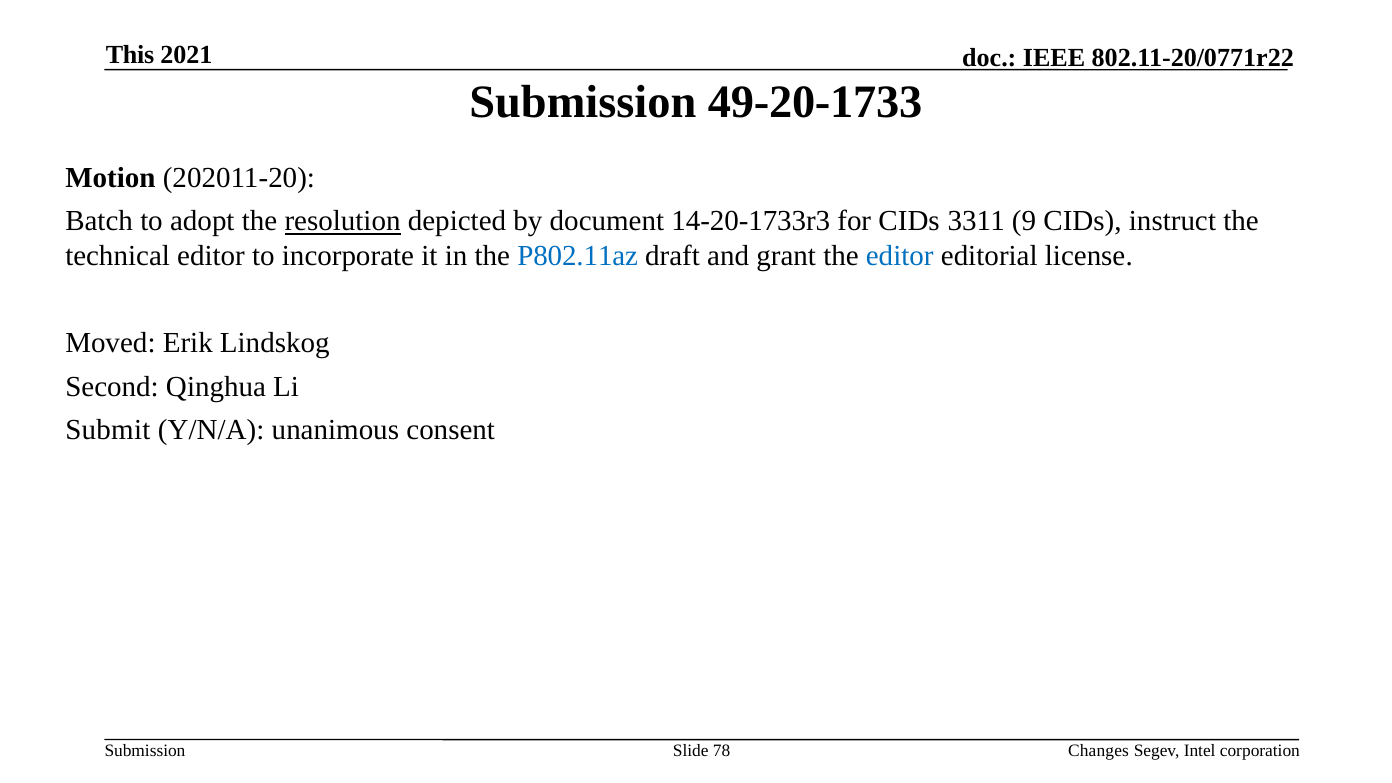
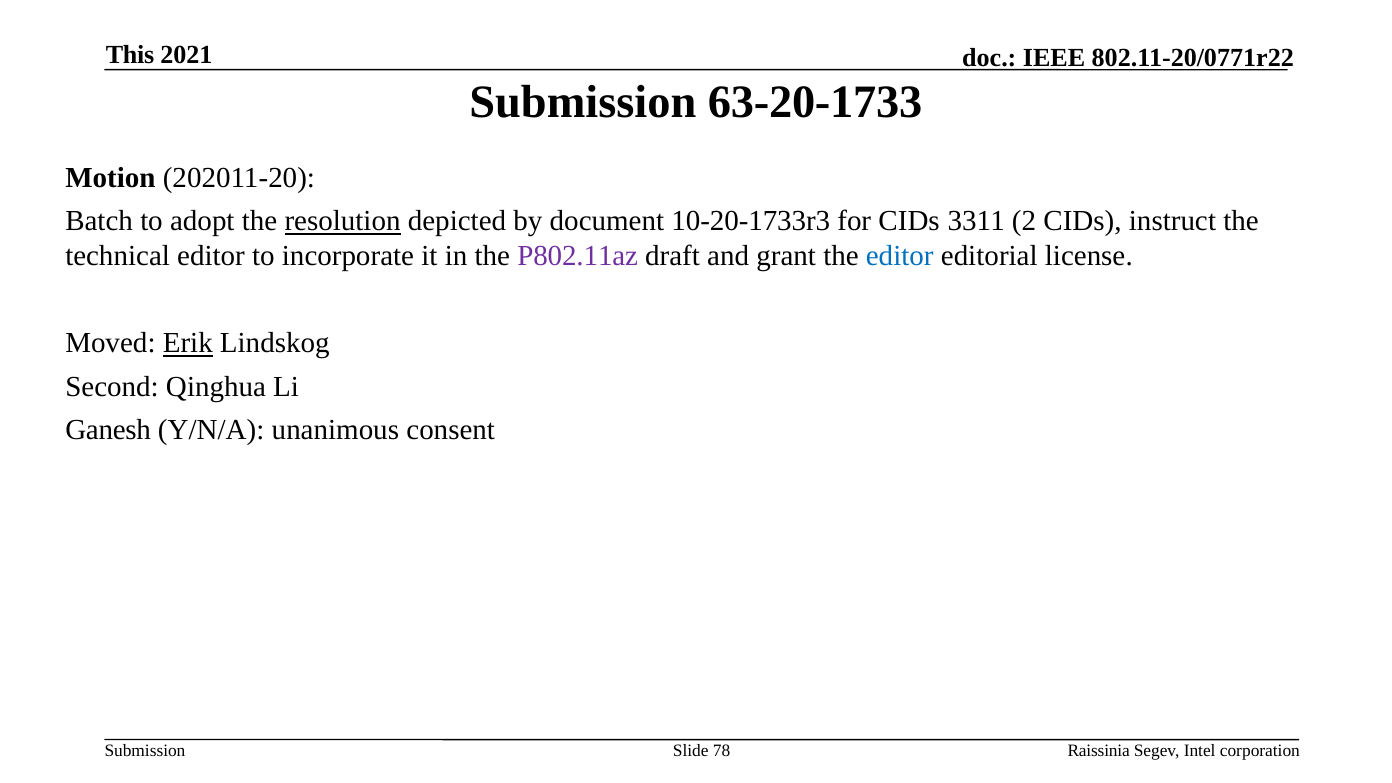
49-20-1733: 49-20-1733 -> 63-20-1733 (815, 102)
14-20-1733r3: 14-20-1733r3 -> 10-20-1733r3 (751, 221)
9: 9 -> 2 (1024, 221)
P802.11az colour: blue -> purple (578, 256)
Erik underline: none -> present (188, 343)
Submit: Submit -> Ganesh (108, 430)
Changes: Changes -> Raissinia (1099, 751)
